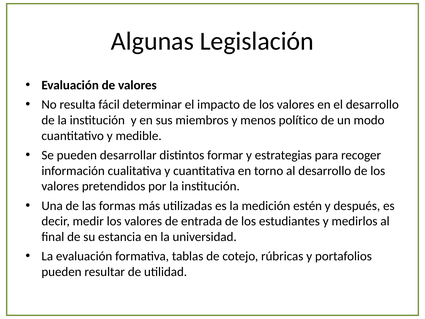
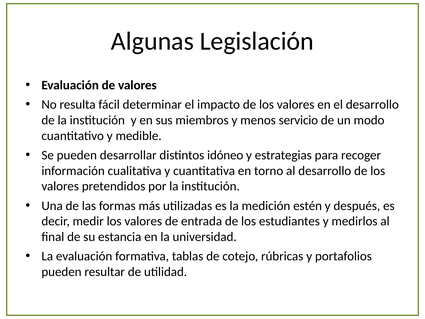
político: político -> servicio (298, 120)
formar: formar -> idóneo (225, 155)
